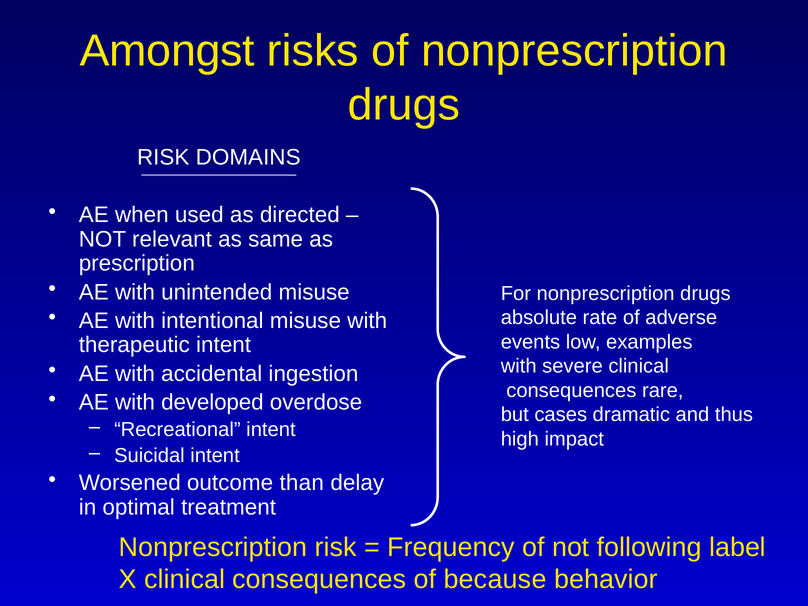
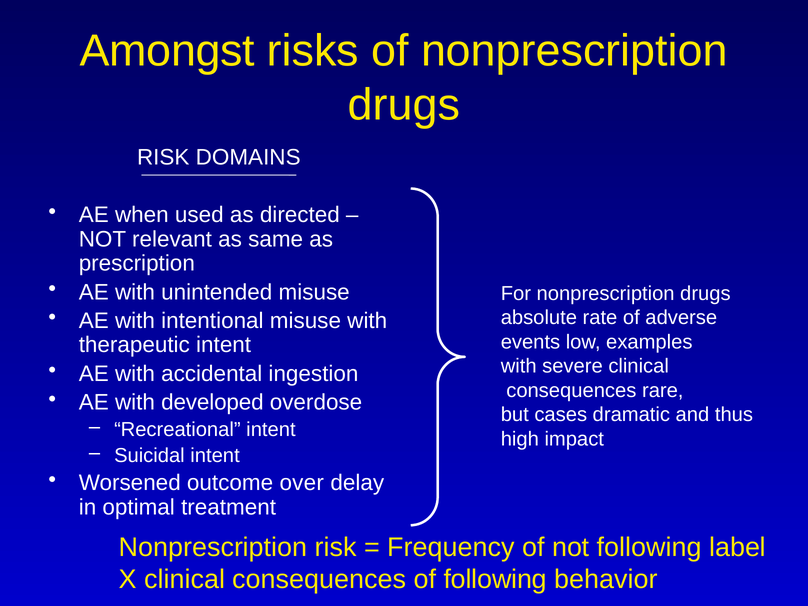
than: than -> over (302, 483)
of because: because -> following (495, 580)
